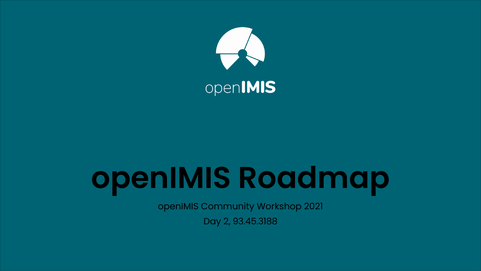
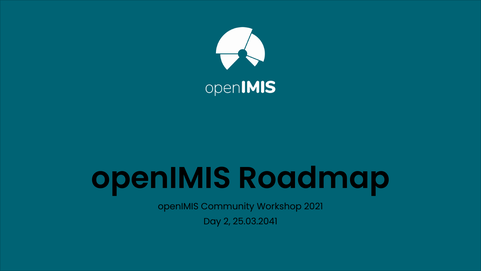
93.45.3188: 93.45.3188 -> 25.03.2041 (255, 221)
